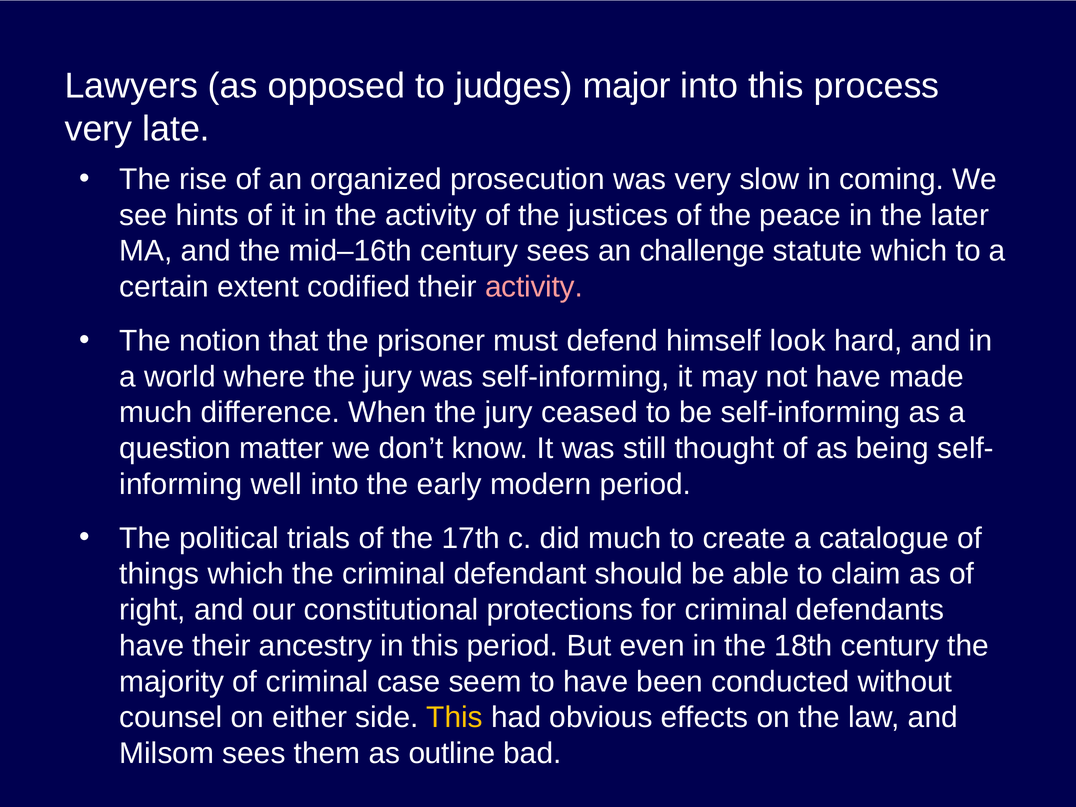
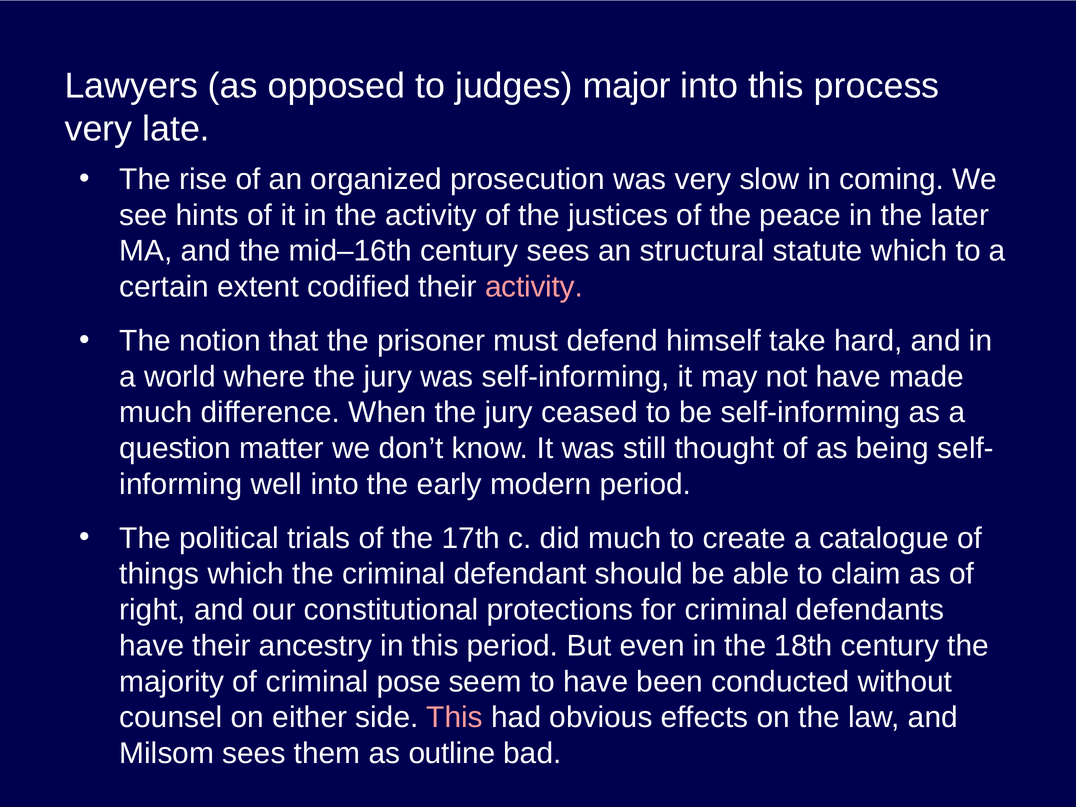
challenge: challenge -> structural (702, 251)
look: look -> take (798, 341)
case: case -> pose (409, 682)
This colour: yellow -> pink (455, 718)
